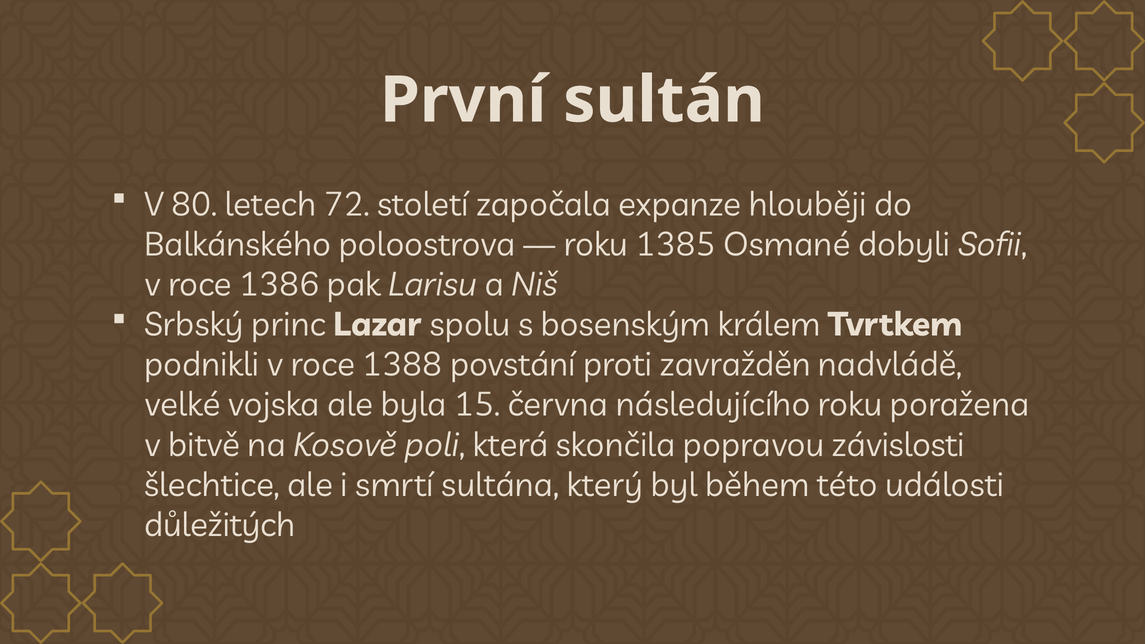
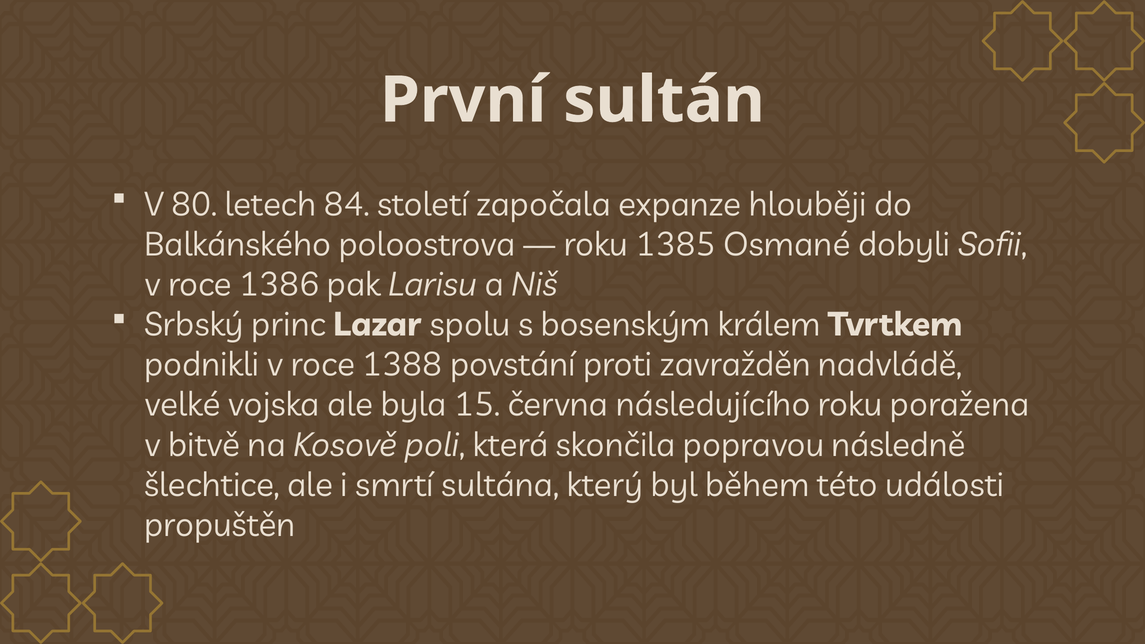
72: 72 -> 84 (347, 205)
závislosti: závislosti -> následně (898, 445)
důležitých: důležitých -> propuštěn (220, 525)
